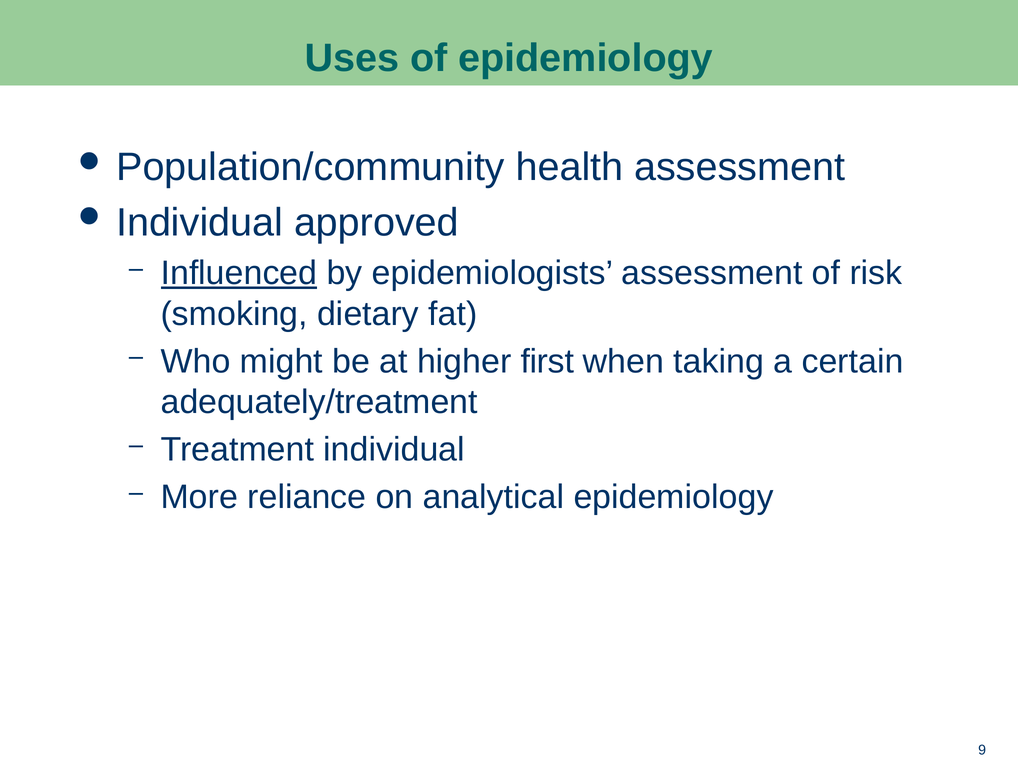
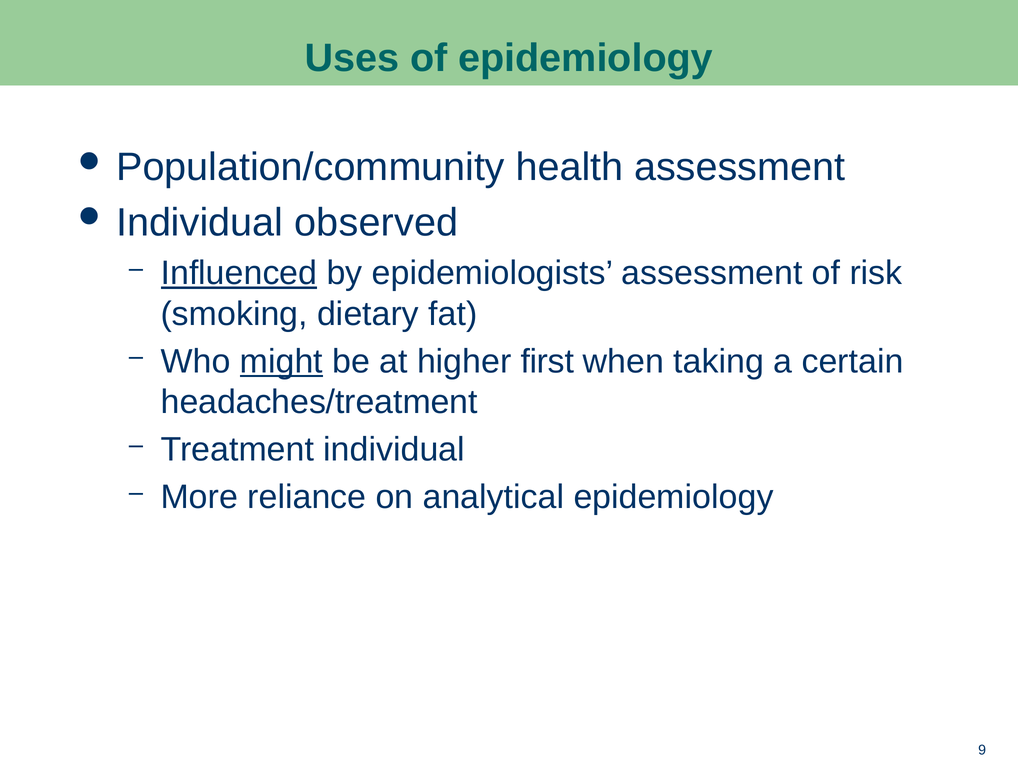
approved: approved -> observed (376, 223)
might underline: none -> present (281, 362)
adequately/treatment: adequately/treatment -> headaches/treatment (319, 402)
